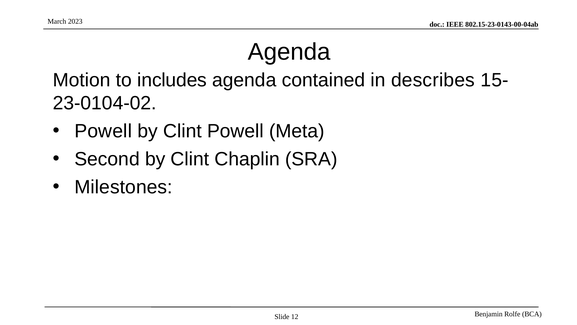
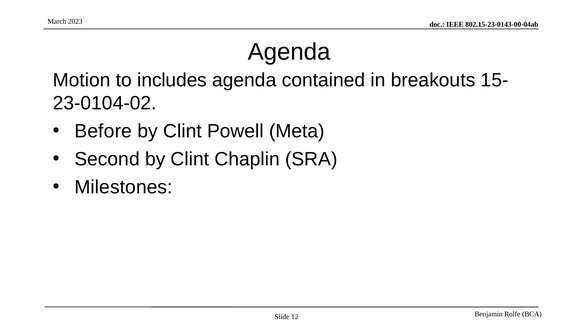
describes: describes -> breakouts (433, 80)
Powell: Powell -> Before (103, 131)
